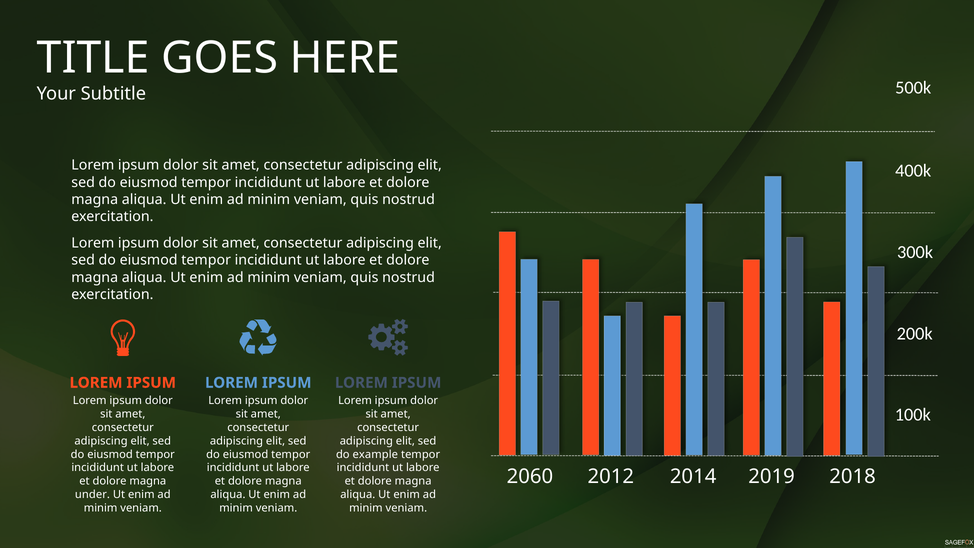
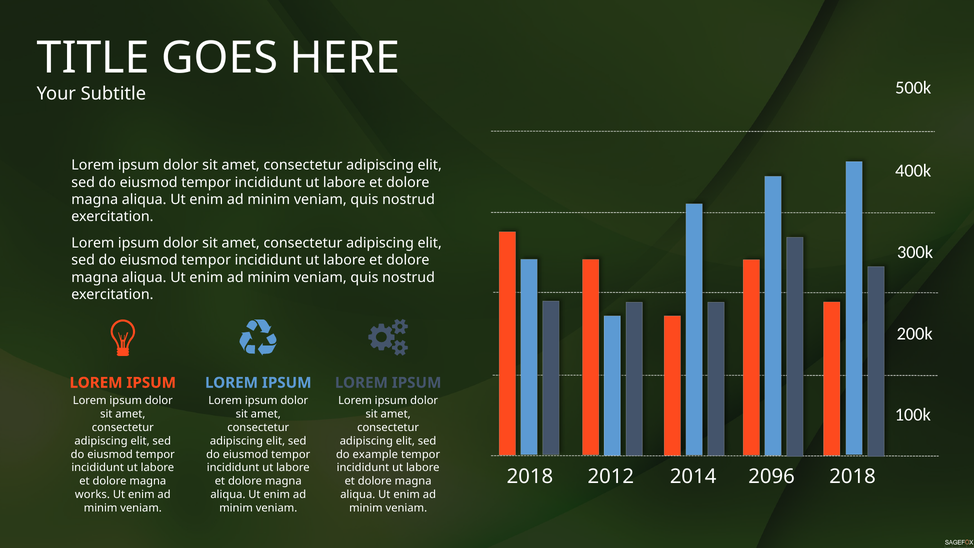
2060: 2060 -> 2018 (530, 477)
2019: 2019 -> 2096 (772, 477)
under: under -> works (92, 494)
